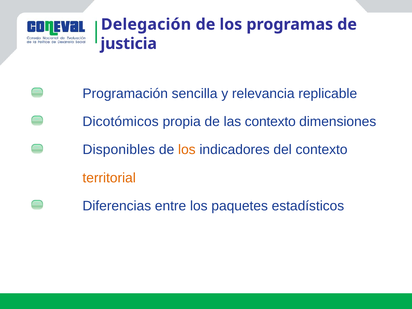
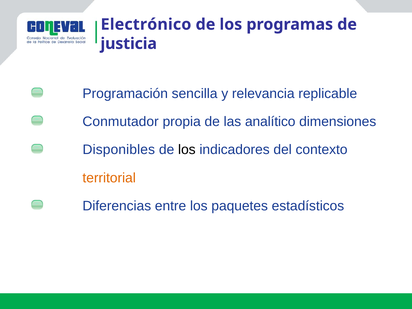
Delegación: Delegación -> Electrónico (146, 24)
Dicotómicos: Dicotómicos -> Conmutador (121, 122)
las contexto: contexto -> analítico (270, 122)
los colour: orange -> black (187, 150)
